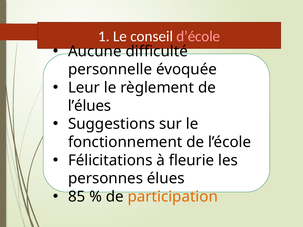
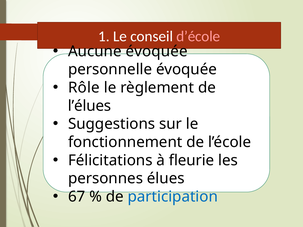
Aucune difficulté: difficulté -> évoquée (157, 51)
Leur: Leur -> Rôle (84, 88)
85: 85 -> 67 (77, 197)
participation colour: orange -> blue (173, 197)
